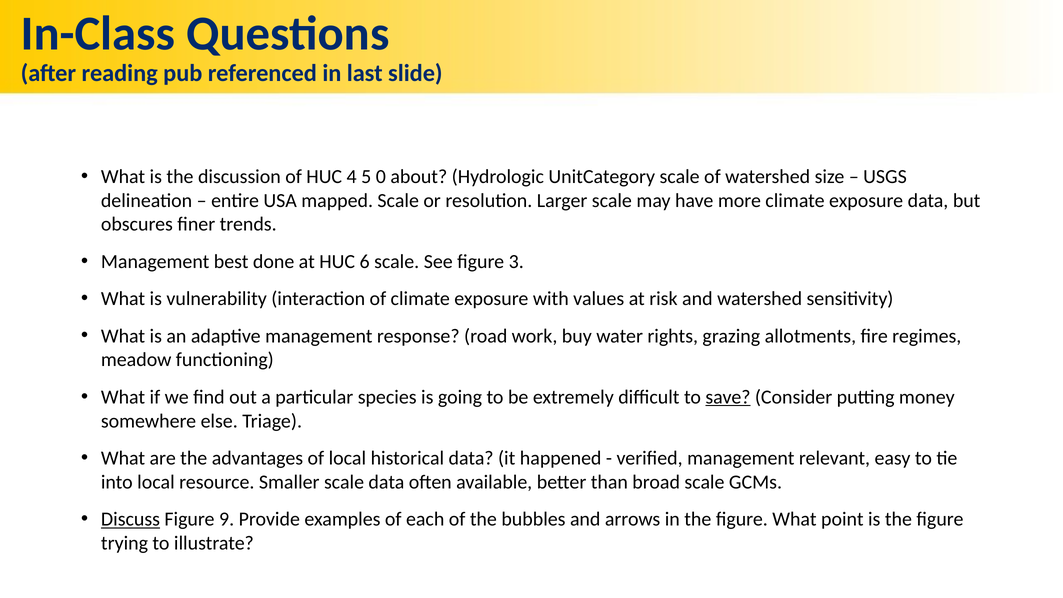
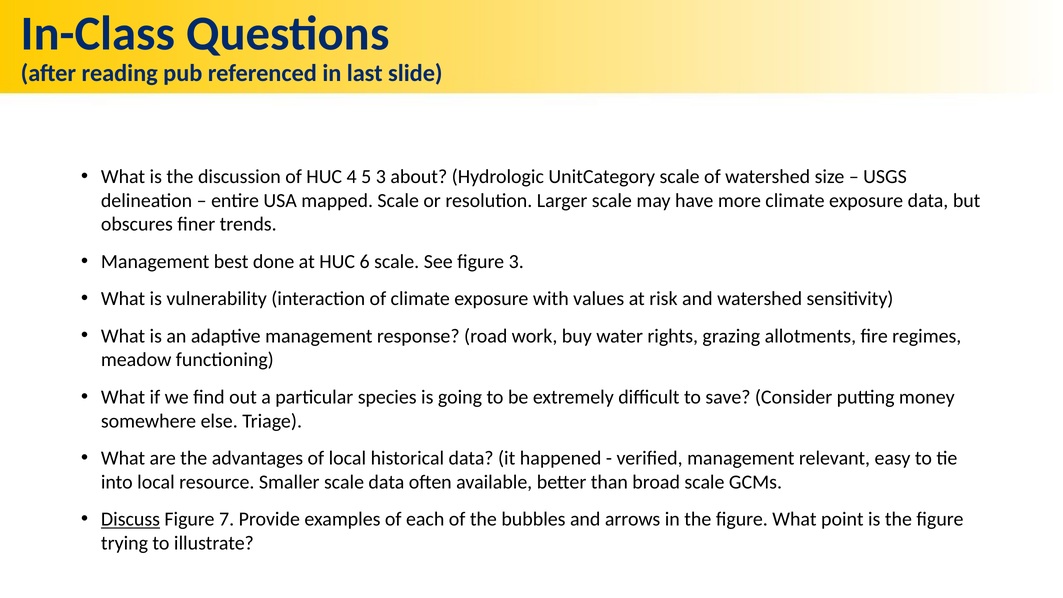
5 0: 0 -> 3 (381, 177)
save underline: present -> none (728, 397)
9: 9 -> 7 (227, 519)
